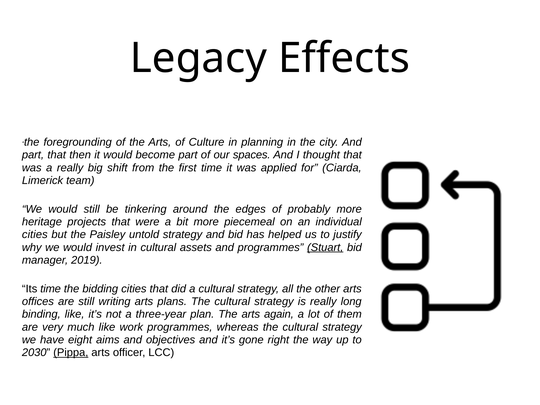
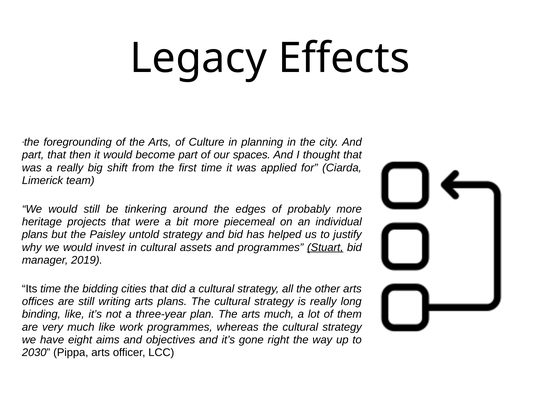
cities: cities -> plans (35, 235)
arts again: again -> much (279, 314)
Pippa underline: present -> none (71, 353)
